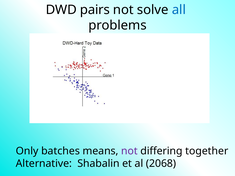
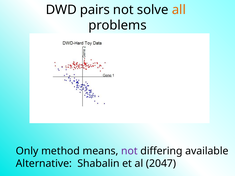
all colour: blue -> orange (179, 10)
batches: batches -> method (61, 151)
together: together -> available (207, 151)
2068: 2068 -> 2047 (161, 164)
